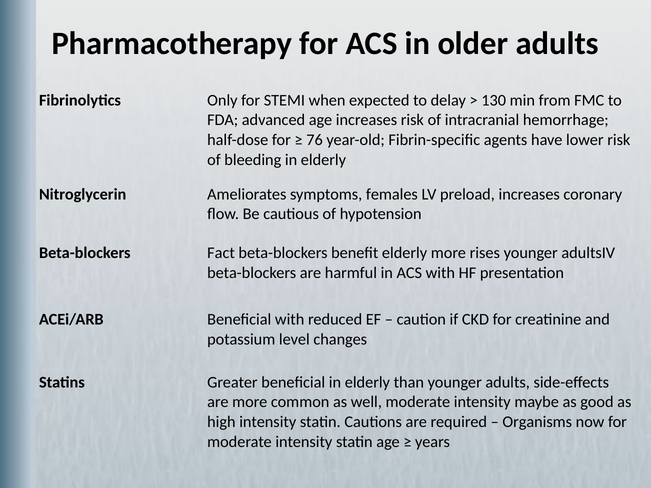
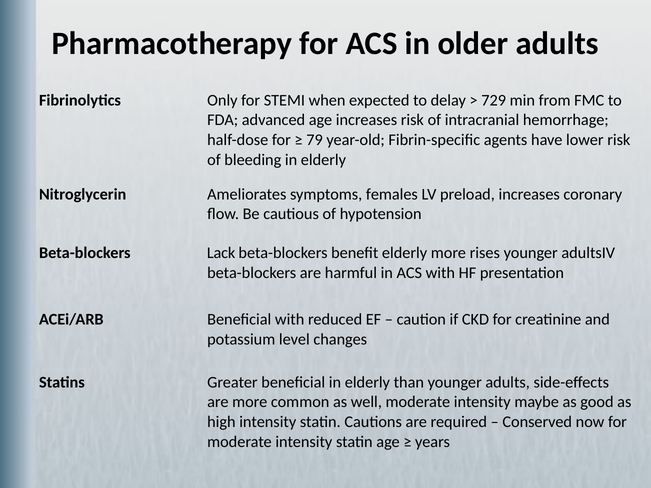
130: 130 -> 729 (494, 100)
76: 76 -> 79 (315, 140)
Fact: Fact -> Lack (221, 253)
Organisms: Organisms -> Conserved (537, 422)
